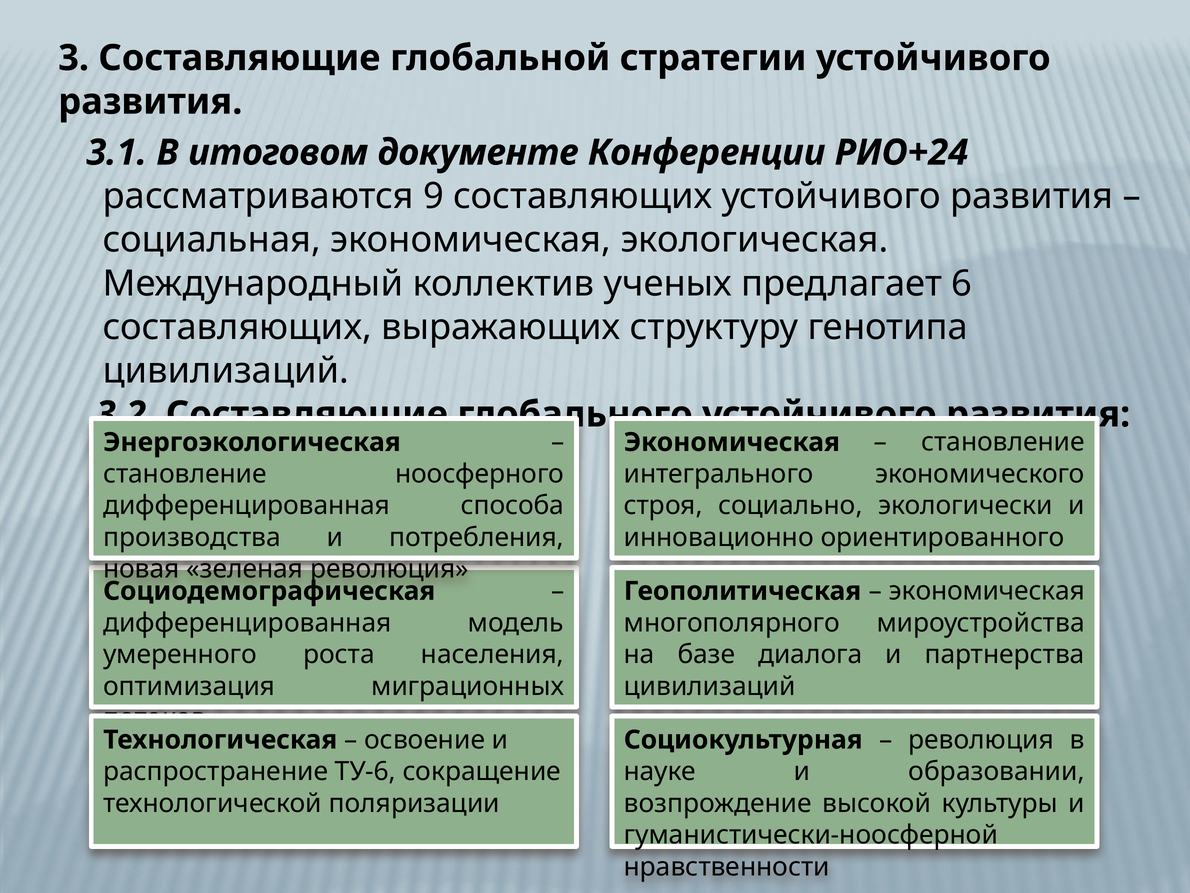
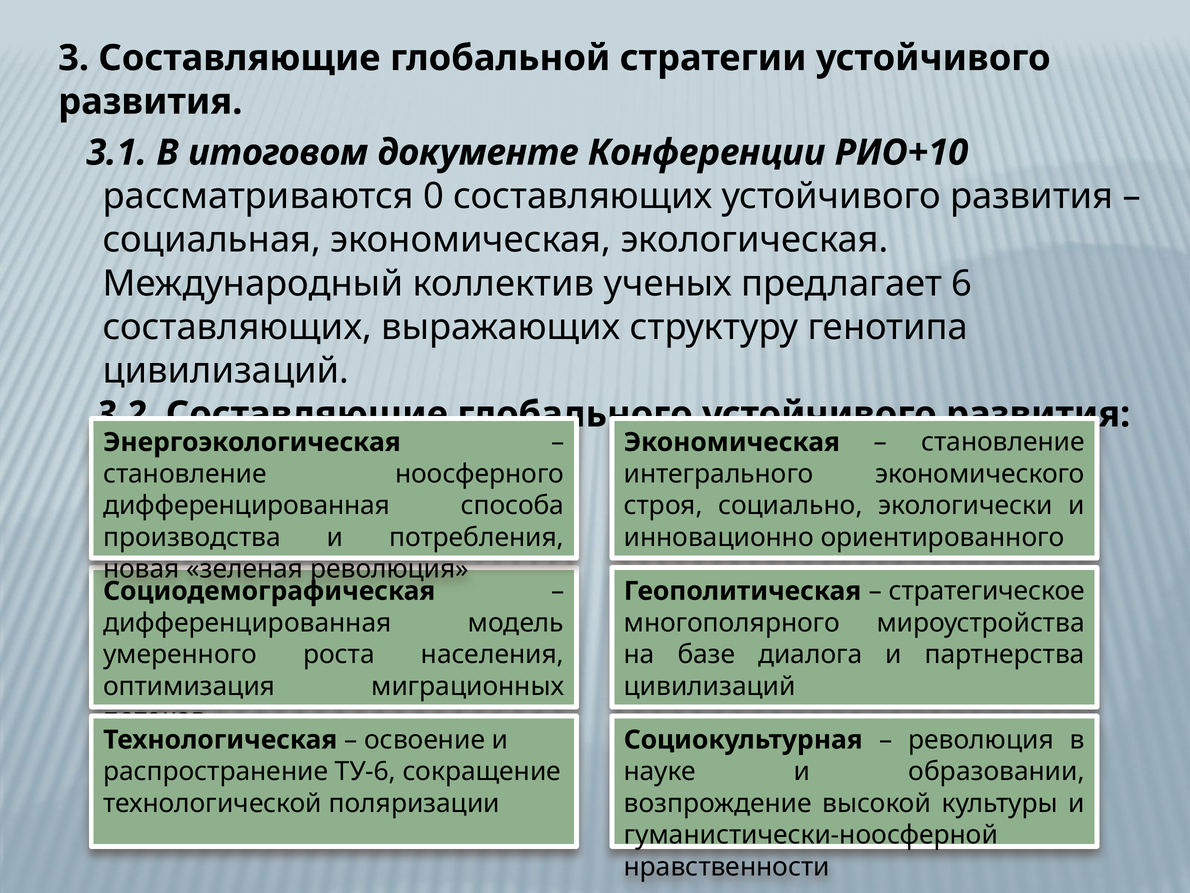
РИО+24: РИО+24 -> РИО+10 (901, 153)
9: 9 -> 0 (434, 196)
экономическая: экономическая -> стратегическое (987, 591)
